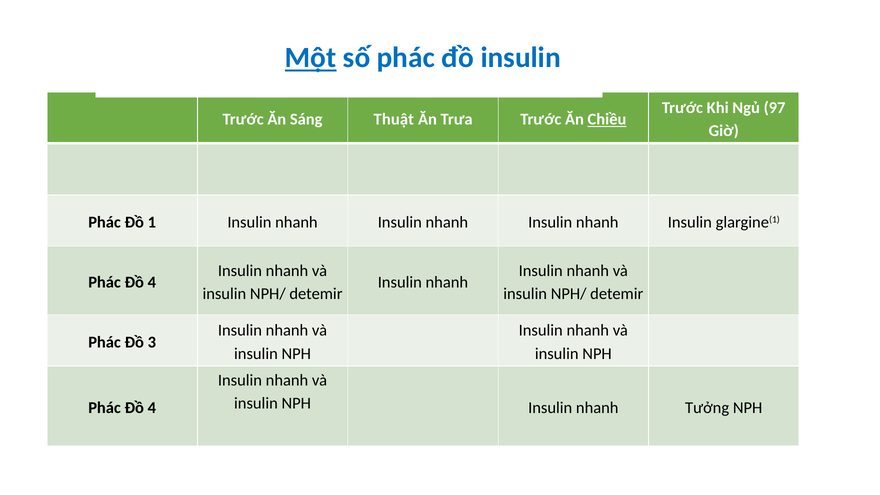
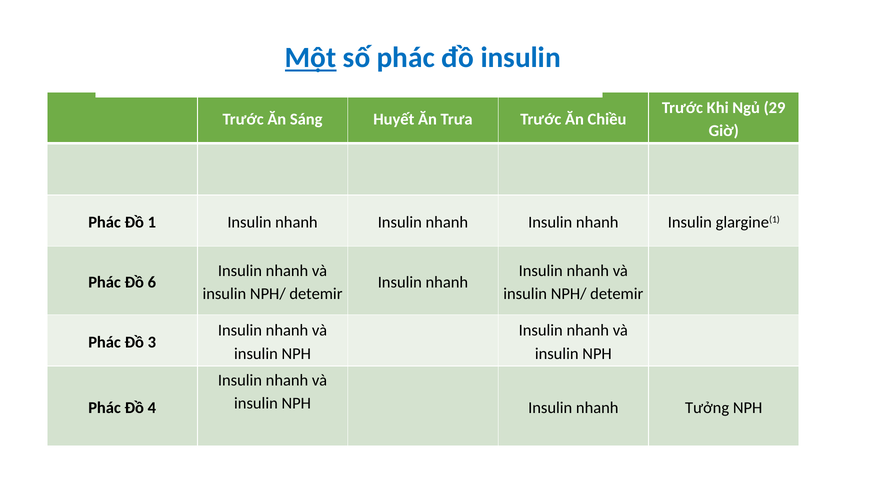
97: 97 -> 29 (775, 108)
Thuật: Thuật -> Huyết (394, 119)
Chiều underline: present -> none (607, 119)
4: 4 -> 6 (152, 282)
